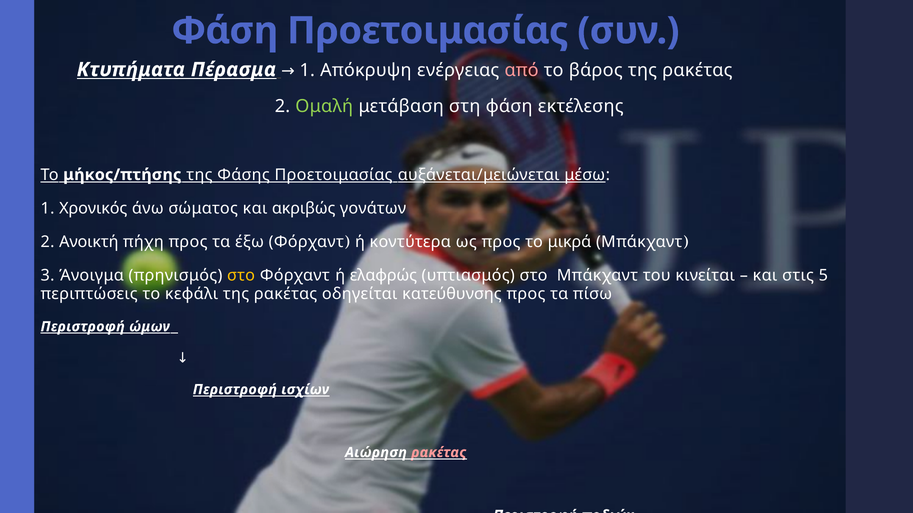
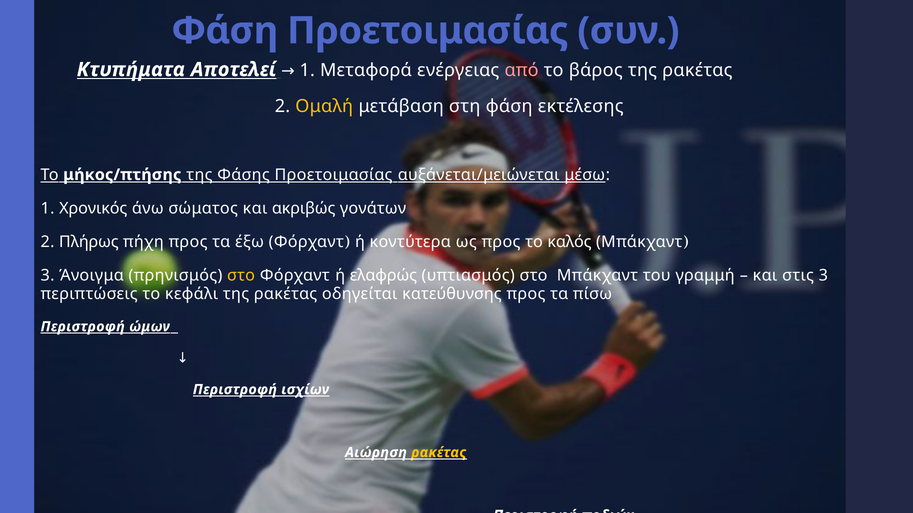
Πέρασμα: Πέρασμα -> Αποτελεί (234, 70)
Απόκρυψη: Απόκρυψη -> Μεταφορά (366, 70)
Ομαλή colour: light green -> yellow (324, 107)
Ανοικτή: Ανοικτή -> Πλήρως (89, 242)
μικρά: μικρά -> καλός (570, 242)
κινείται: κινείται -> γραμμή (705, 276)
στις 5: 5 -> 3 (823, 276)
ρακέτας colour: pink -> yellow (439, 453)
